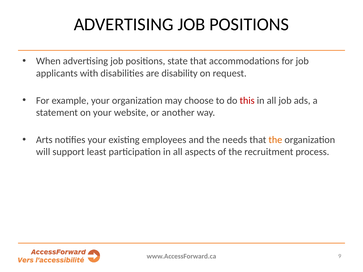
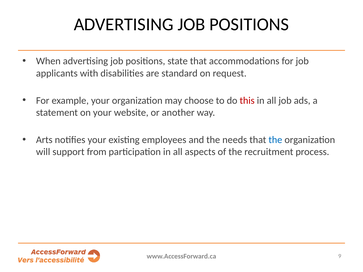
disability: disability -> standard (180, 73)
the colour: orange -> blue (275, 140)
least: least -> from (97, 152)
